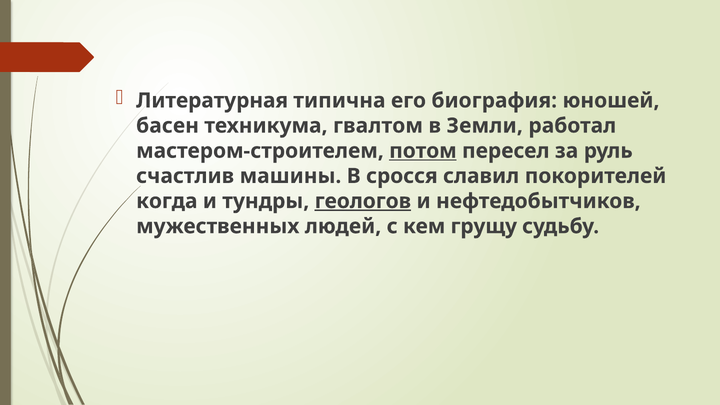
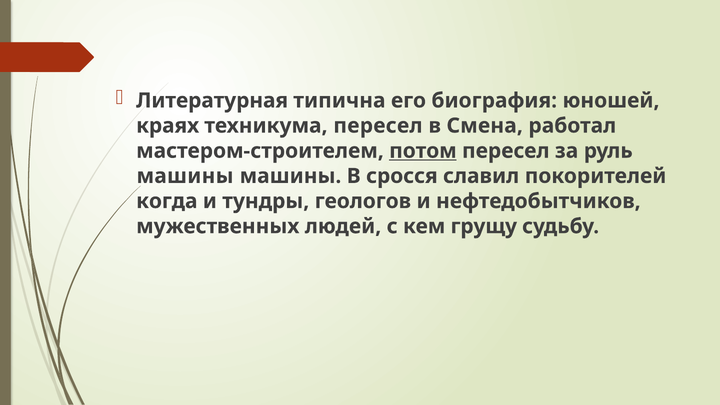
басен: басен -> краях (168, 126)
техникума гвалтом: гвалтом -> пересел (378, 126)
Земли: Земли -> Смена (485, 126)
счастлив: счастлив -> машины (185, 176)
геологов underline: present -> none (363, 201)
